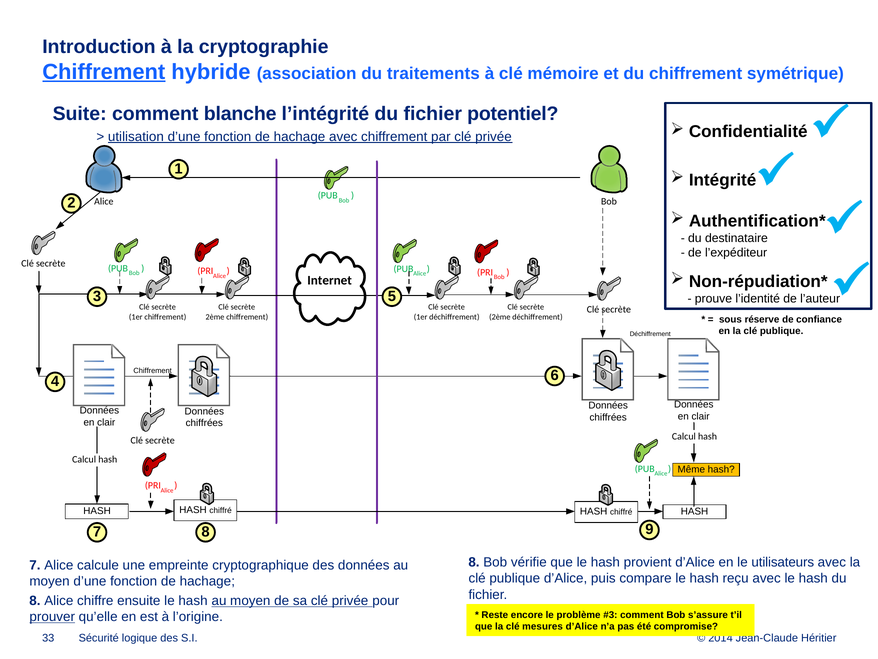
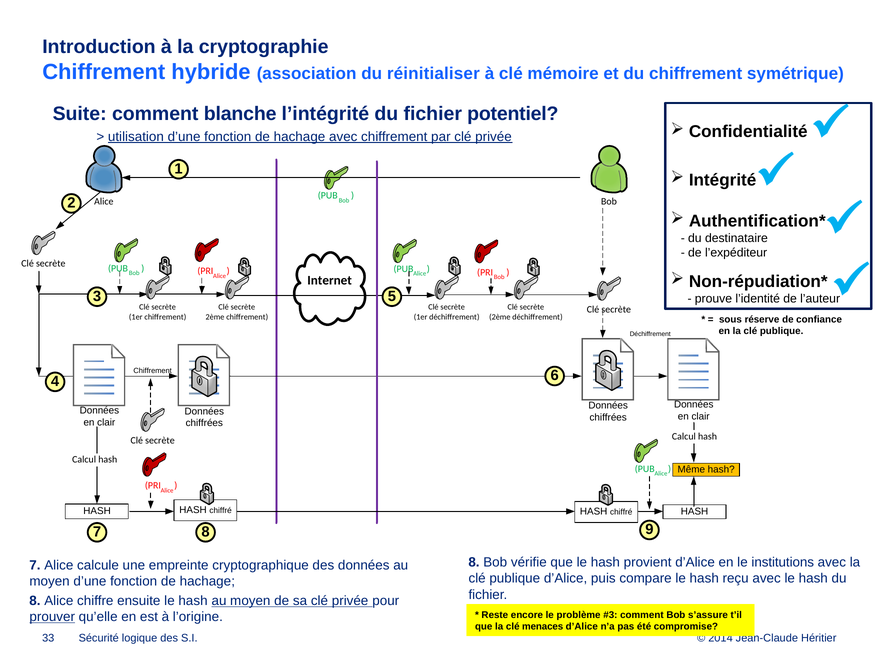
Chiffrement underline: present -> none (104, 72)
traitements: traitements -> réinitialiser (433, 73)
utilisateurs: utilisateurs -> institutions (783, 562)
mesures: mesures -> menaces (543, 626)
